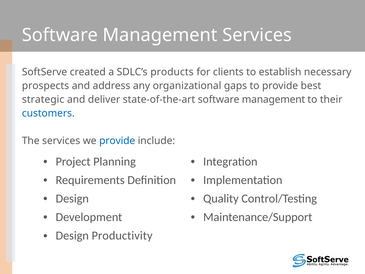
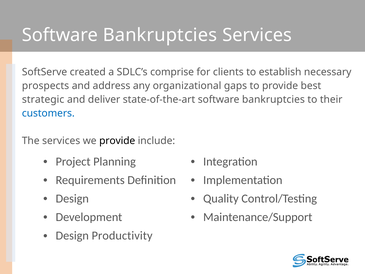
Management: Management -> Bankruptcies (160, 35)
products: products -> comprise (172, 72)
state-of-the-art software management: management -> bankruptcies (273, 99)
provide colour: blue -> black (117, 141)
